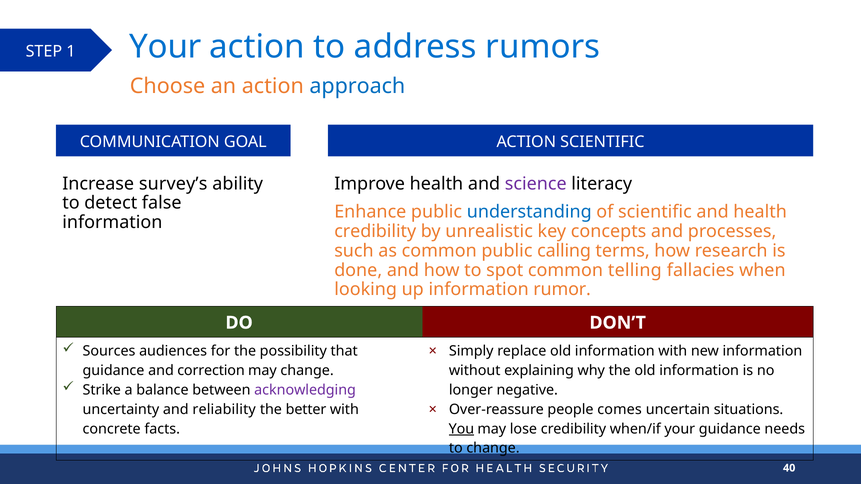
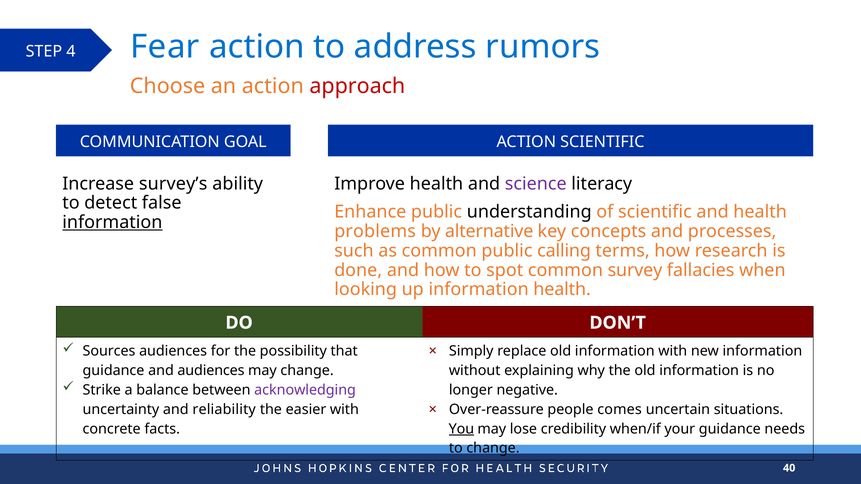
Your: Your -> Fear (165, 47)
1: 1 -> 4 (71, 51)
approach colour: blue -> red (357, 86)
understanding colour: blue -> black (529, 212)
information underline: none -> present (112, 223)
credibility: credibility -> problems (375, 231)
unrealistic: unrealistic -> alternative (489, 231)
telling: telling -> survey (635, 270)
information rumor: rumor -> health (562, 290)
and correction: correction -> audiences (211, 371)
better: better -> easier (306, 410)
